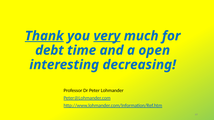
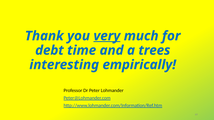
Thank underline: present -> none (44, 36)
open: open -> trees (154, 50)
decreasing: decreasing -> empirically (139, 65)
